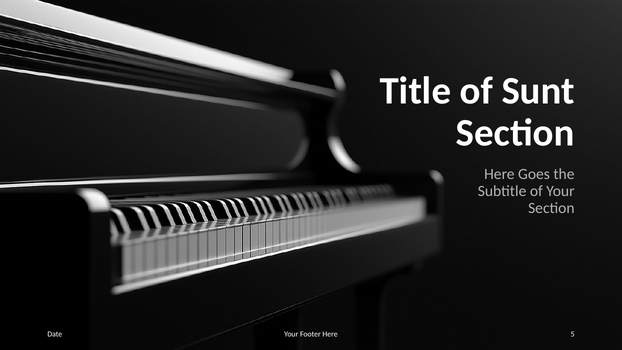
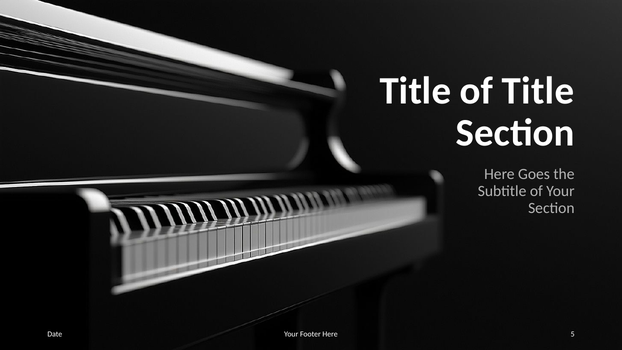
of Sunt: Sunt -> Title (538, 91)
